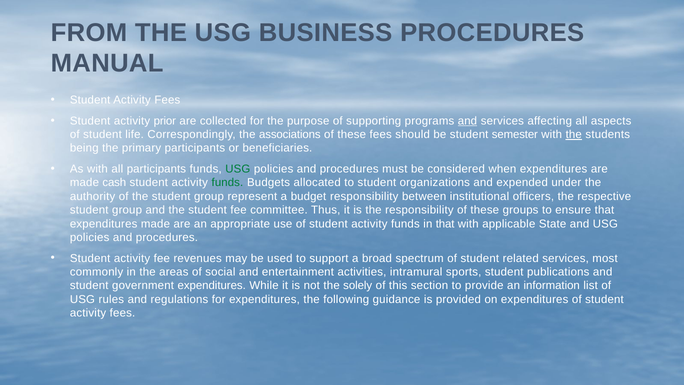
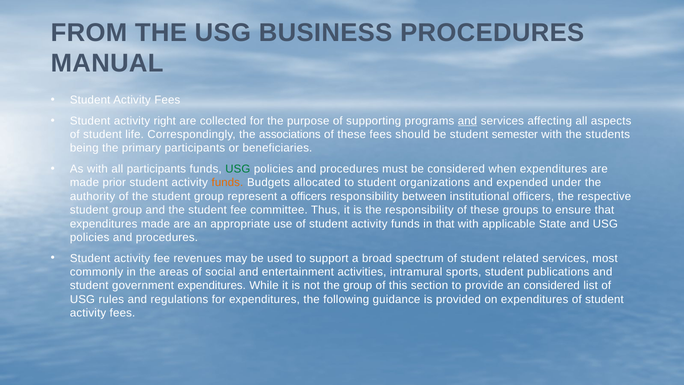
prior: prior -> right (165, 121)
the underline: present -> none (574, 134)
cash: cash -> prior (114, 183)
funds colour: green -> orange (227, 183)
a budget: budget -> officers (309, 196)
the solely: solely -> group (358, 285)
an information: information -> considered (552, 285)
